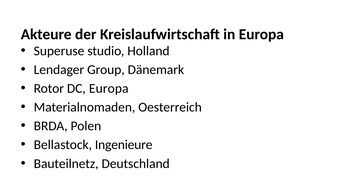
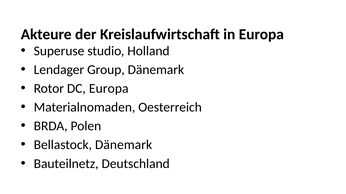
Bellastock Ingenieure: Ingenieure -> Dänemark (124, 145)
